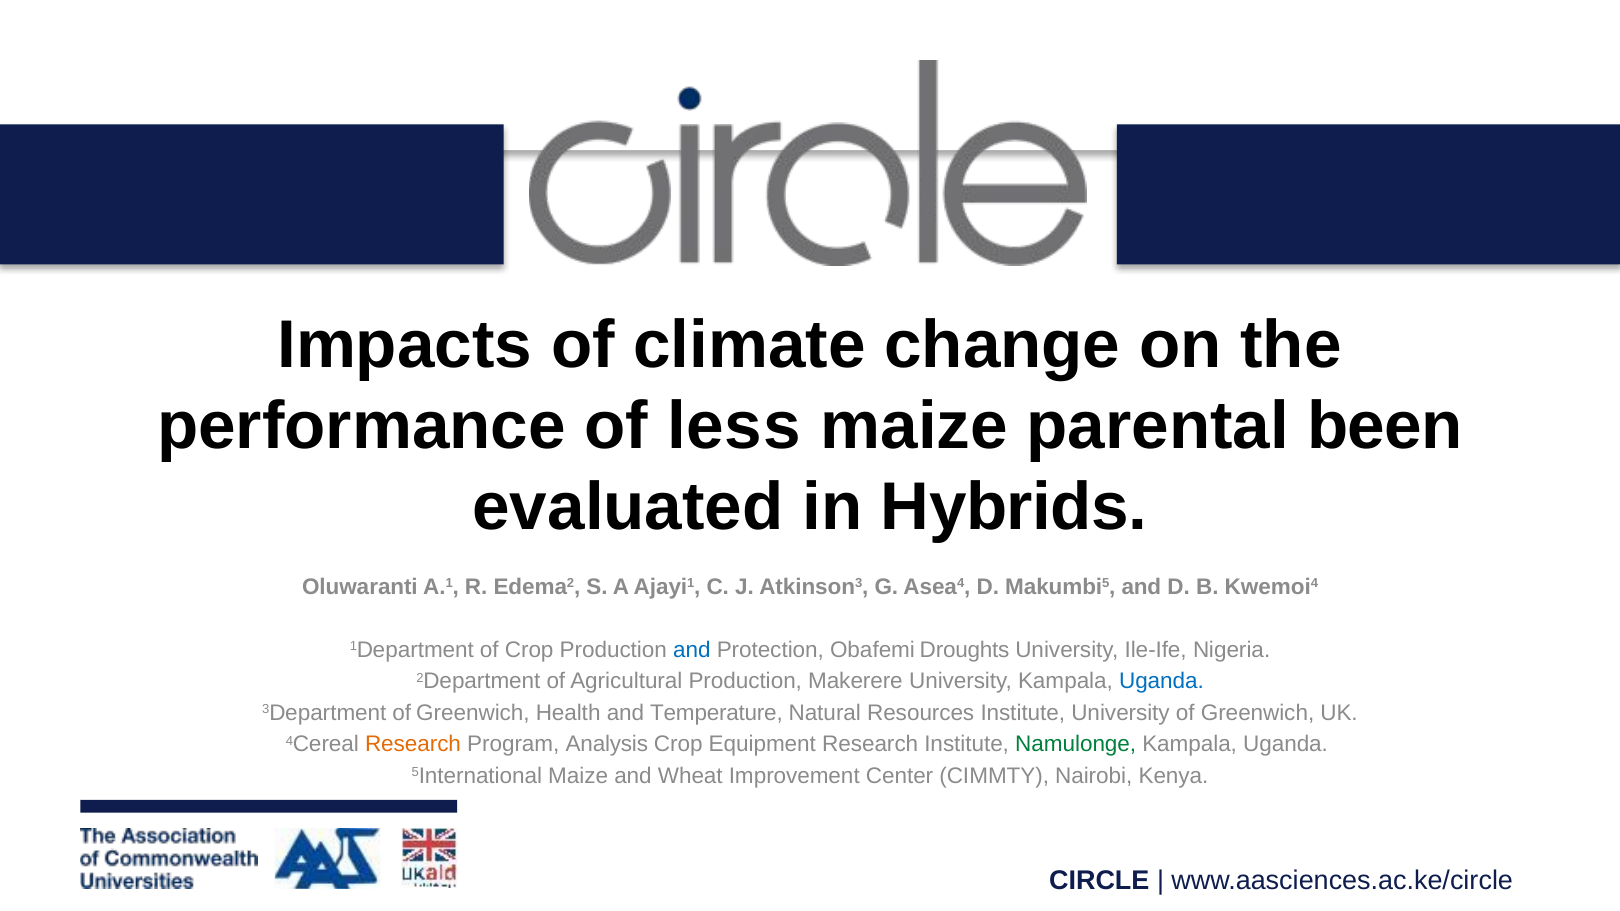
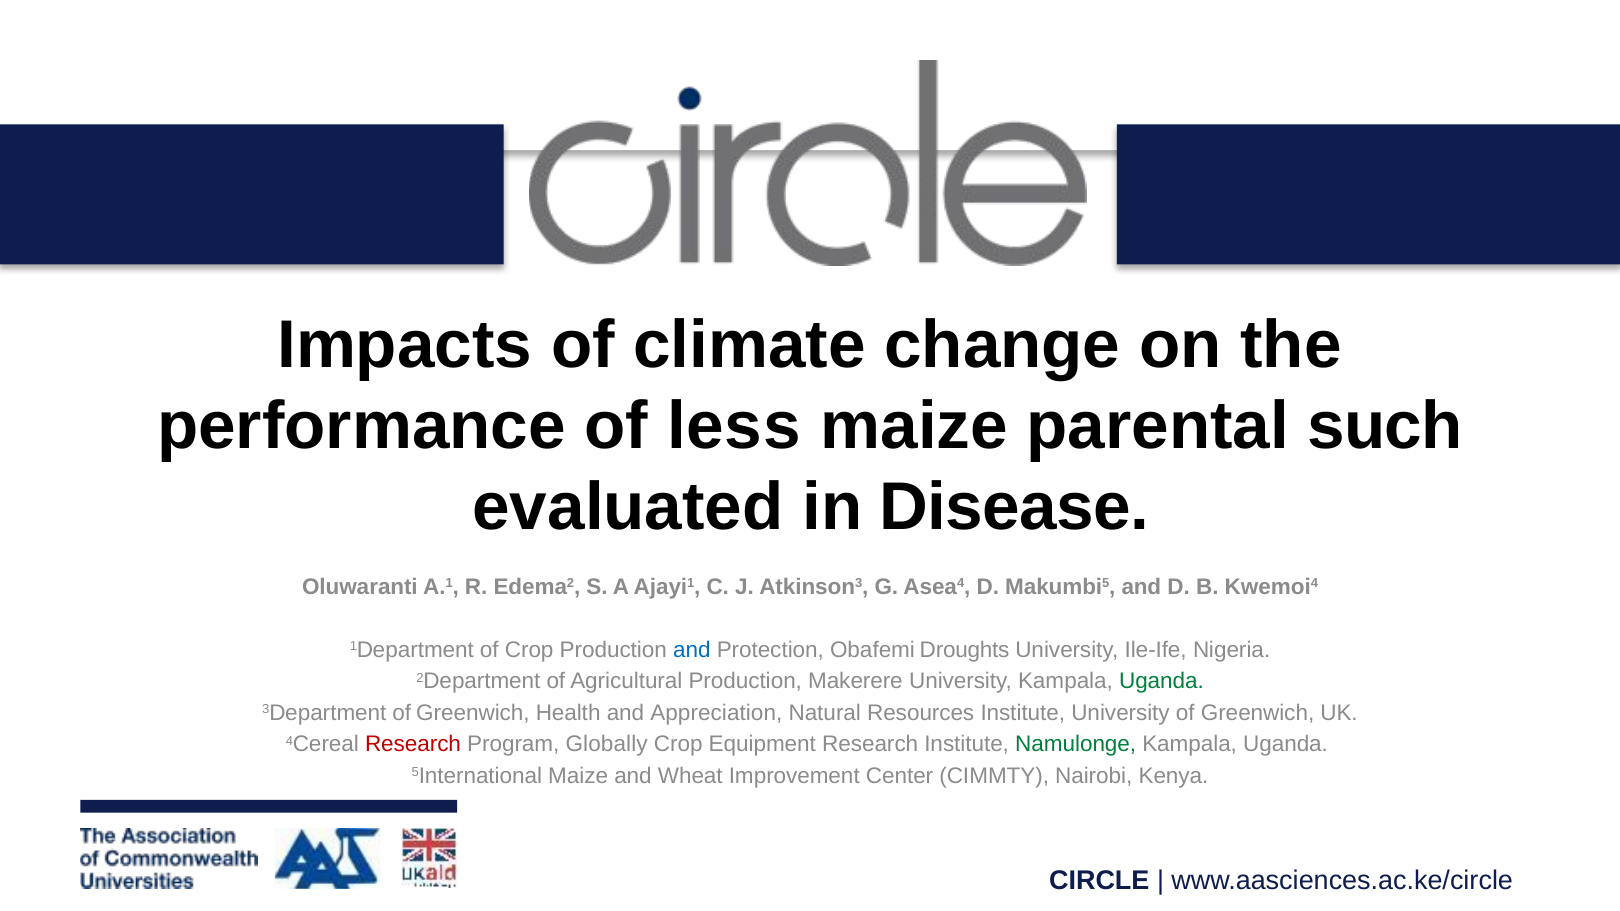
been: been -> such (1385, 427)
Hybrids: Hybrids -> Disease (1014, 508)
Uganda colour: blue -> green (1161, 682)
Temperature: Temperature -> Appreciation (716, 713)
Research colour: orange -> red (413, 745)
Analysis: Analysis -> Globally (607, 745)
